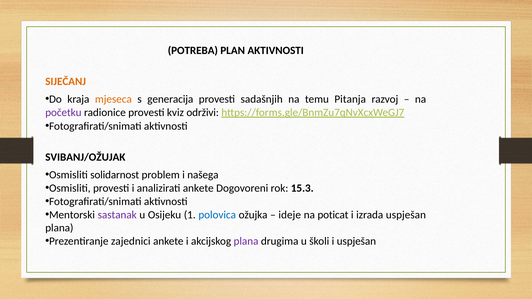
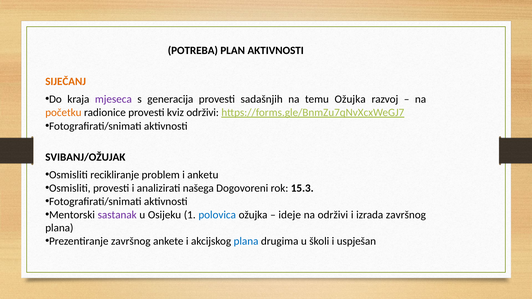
mjeseca colour: orange -> purple (113, 99)
temu Pitanja: Pitanja -> Ožujka (350, 99)
početku colour: purple -> orange (63, 113)
solidarnost: solidarnost -> recikliranje (115, 175)
našega: našega -> anketu (203, 175)
analizirati ankete: ankete -> našega (198, 188)
na poticat: poticat -> održivi (333, 215)
izrada uspješan: uspješan -> završnog (406, 215)
Prezentiranje zajednici: zajednici -> završnog (131, 241)
plana colour: purple -> blue (246, 241)
